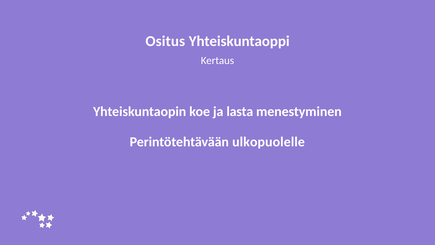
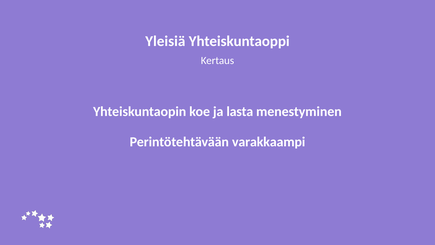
Ositus: Ositus -> Yleisiä (165, 41)
ulkopuolelle: ulkopuolelle -> varakkaampi (269, 142)
